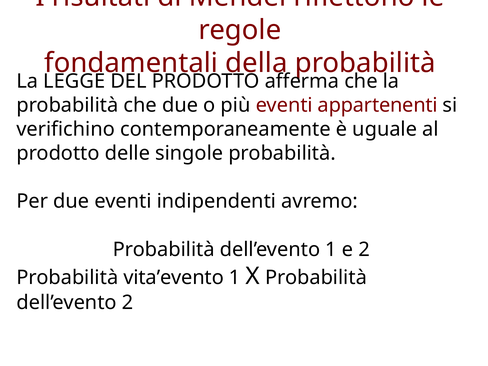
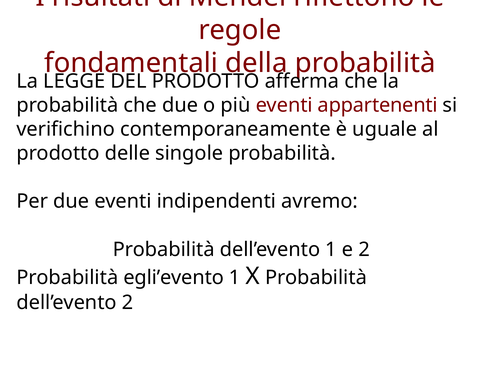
vita’evento: vita’evento -> egli’evento (174, 278)
